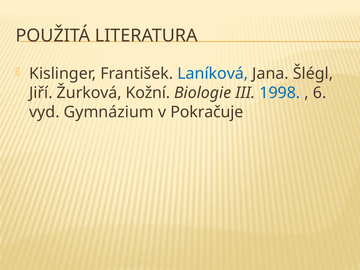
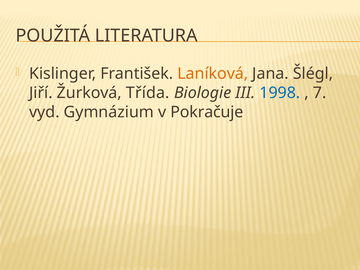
Laníková colour: blue -> orange (213, 74)
Kožní: Kožní -> Třída (148, 93)
6: 6 -> 7 (320, 93)
